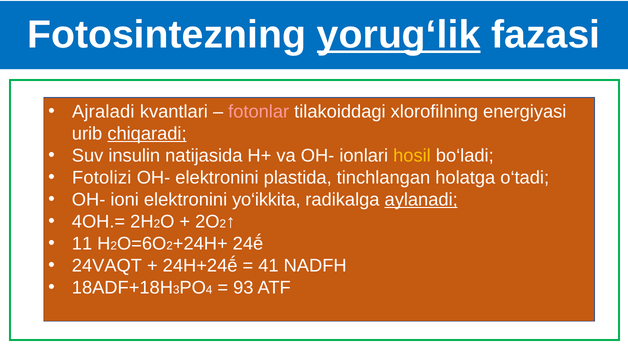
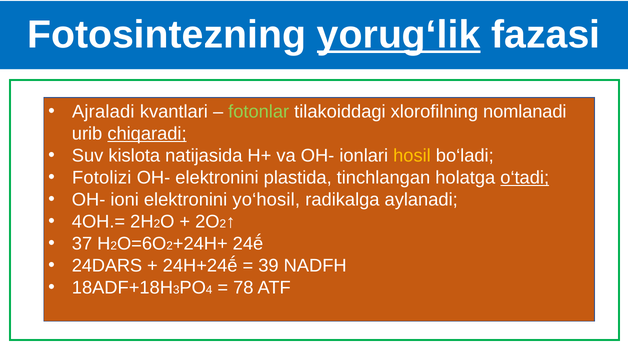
fotonlar colour: pink -> light green (259, 112)
energiyasi: energiyasi -> nomlanadi (525, 112)
insulin: insulin -> kislota (134, 156)
o‘tadi underline: none -> present (525, 178)
yo‘ikkita: yo‘ikkita -> yo‘hosil (266, 200)
aylanadi underline: present -> none (421, 200)
11: 11 -> 37 (82, 244)
24VAQT: 24VAQT -> 24DARS (107, 266)
41: 41 -> 39 (268, 266)
93: 93 -> 78 (243, 288)
